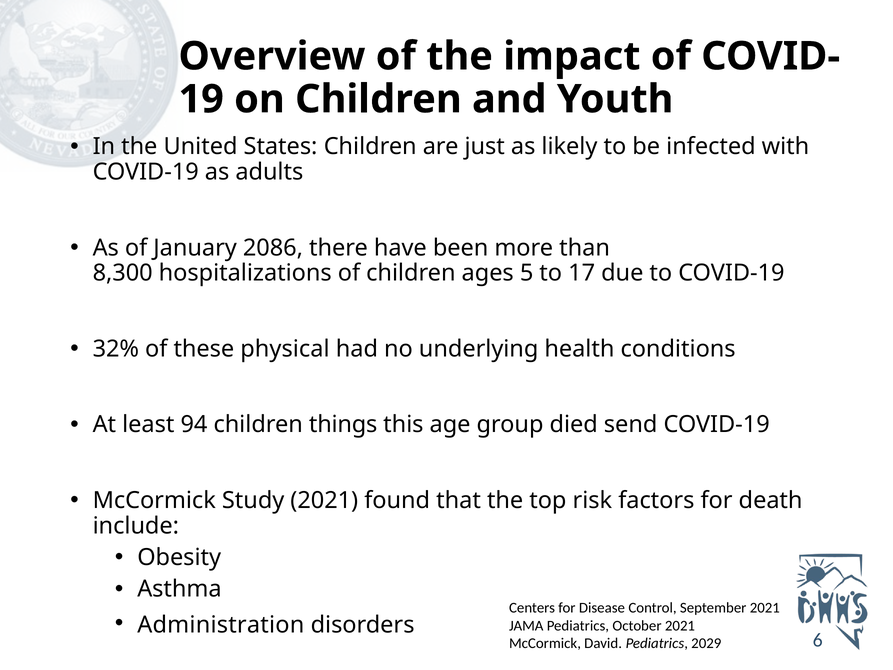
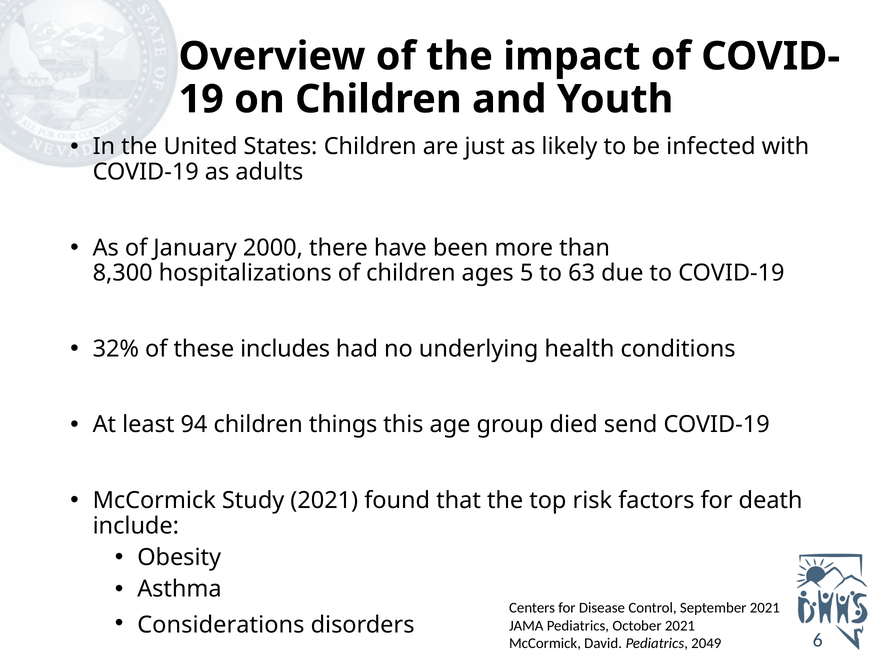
2086: 2086 -> 2000 (273, 248)
17: 17 -> 63 (582, 273)
physical: physical -> includes (285, 349)
Administration: Administration -> Considerations (221, 625)
2029: 2029 -> 2049 (706, 643)
